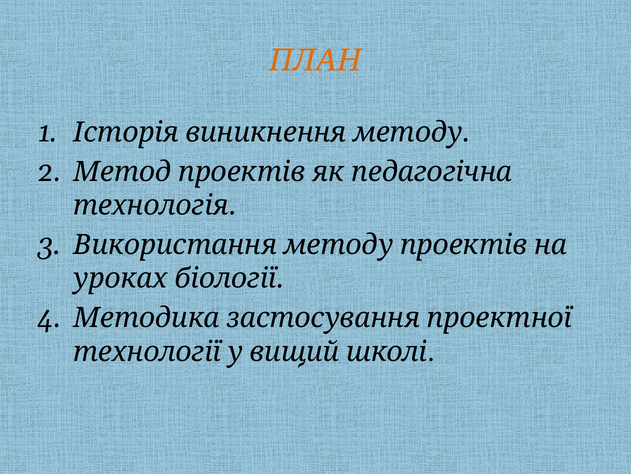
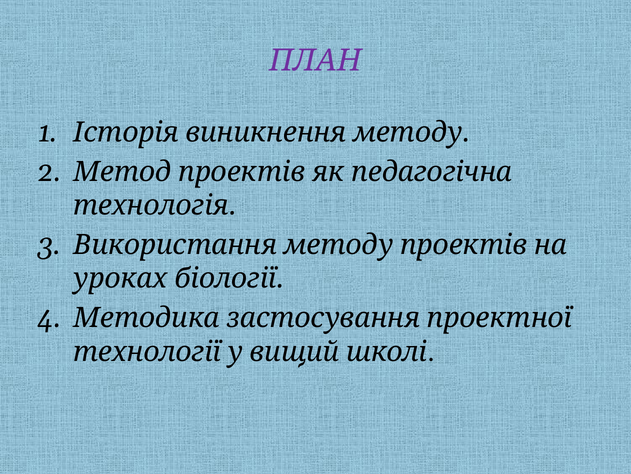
ПЛАН colour: orange -> purple (315, 61)
